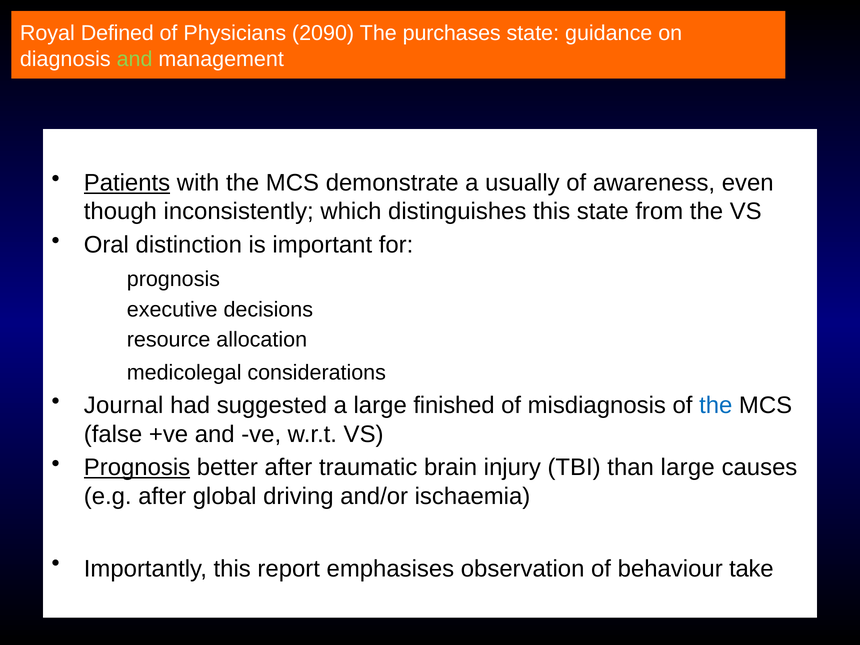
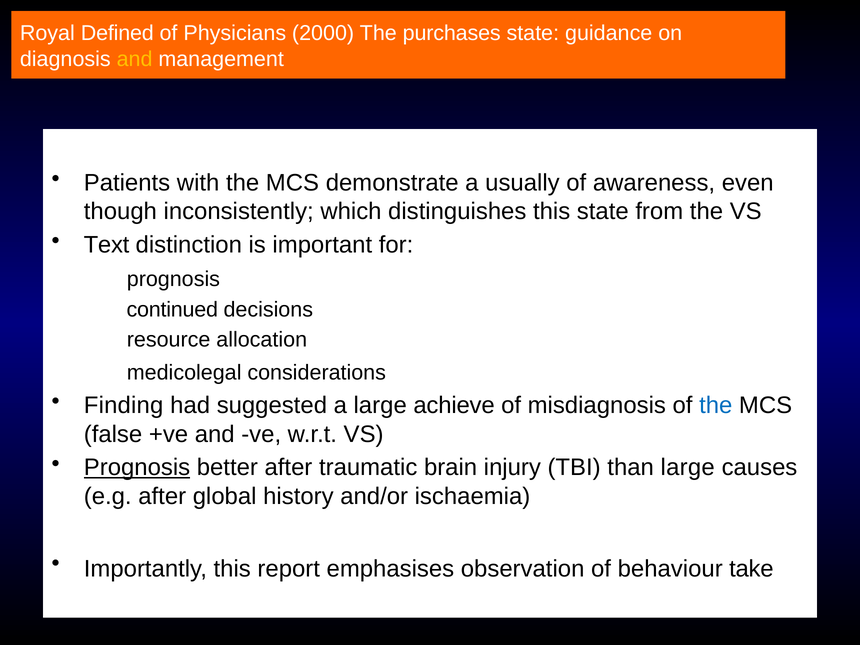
2090: 2090 -> 2000 (323, 33)
and colour: light green -> yellow (135, 59)
Patients underline: present -> none (127, 183)
Oral: Oral -> Text (107, 245)
executive: executive -> continued (172, 310)
Journal: Journal -> Finding (124, 405)
finished: finished -> achieve (454, 405)
driving: driving -> history (298, 496)
